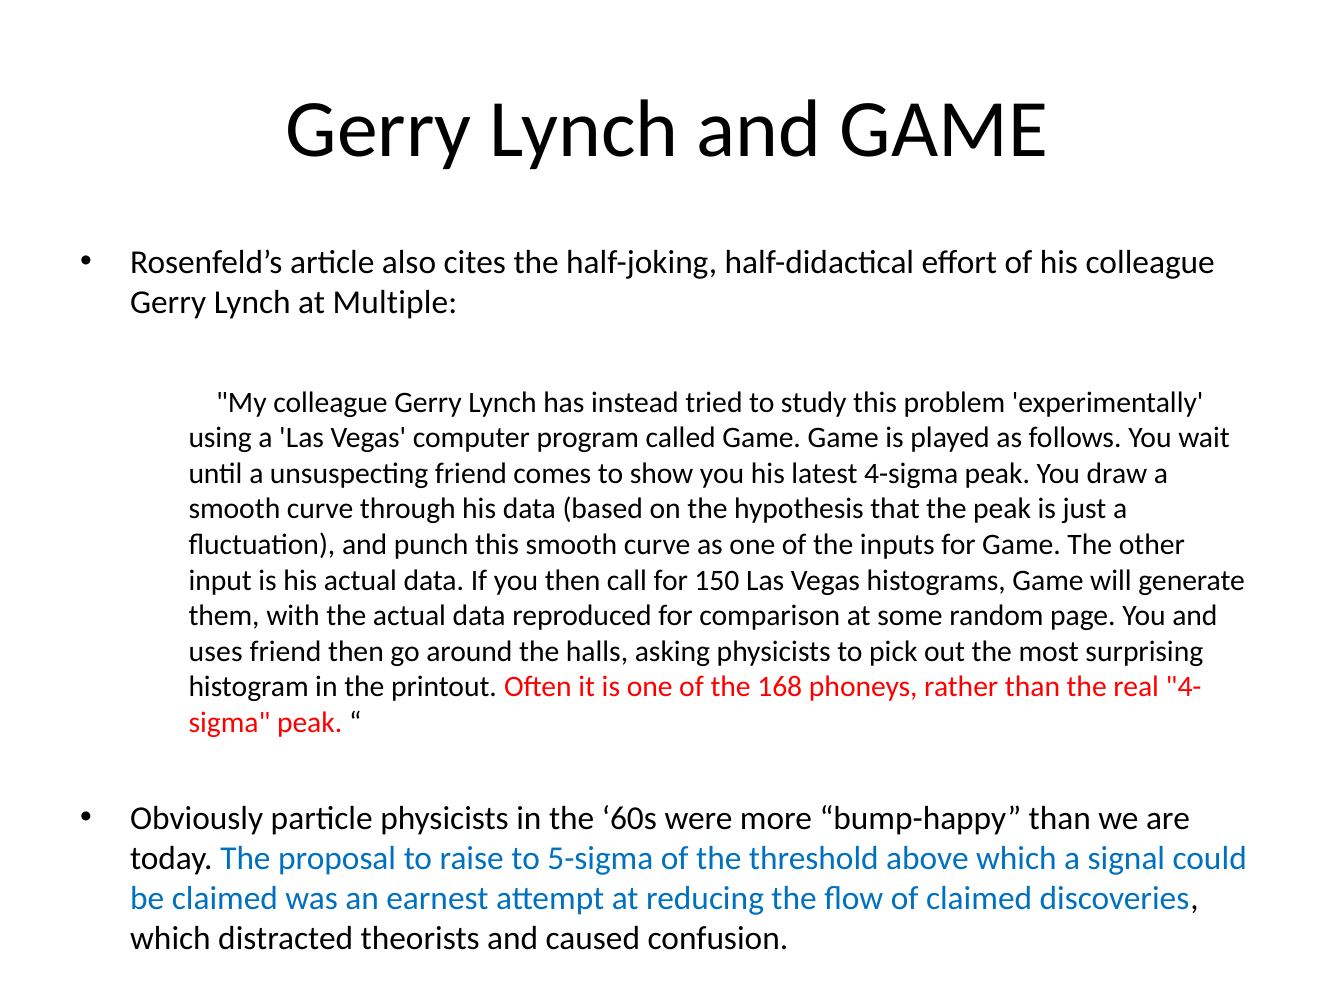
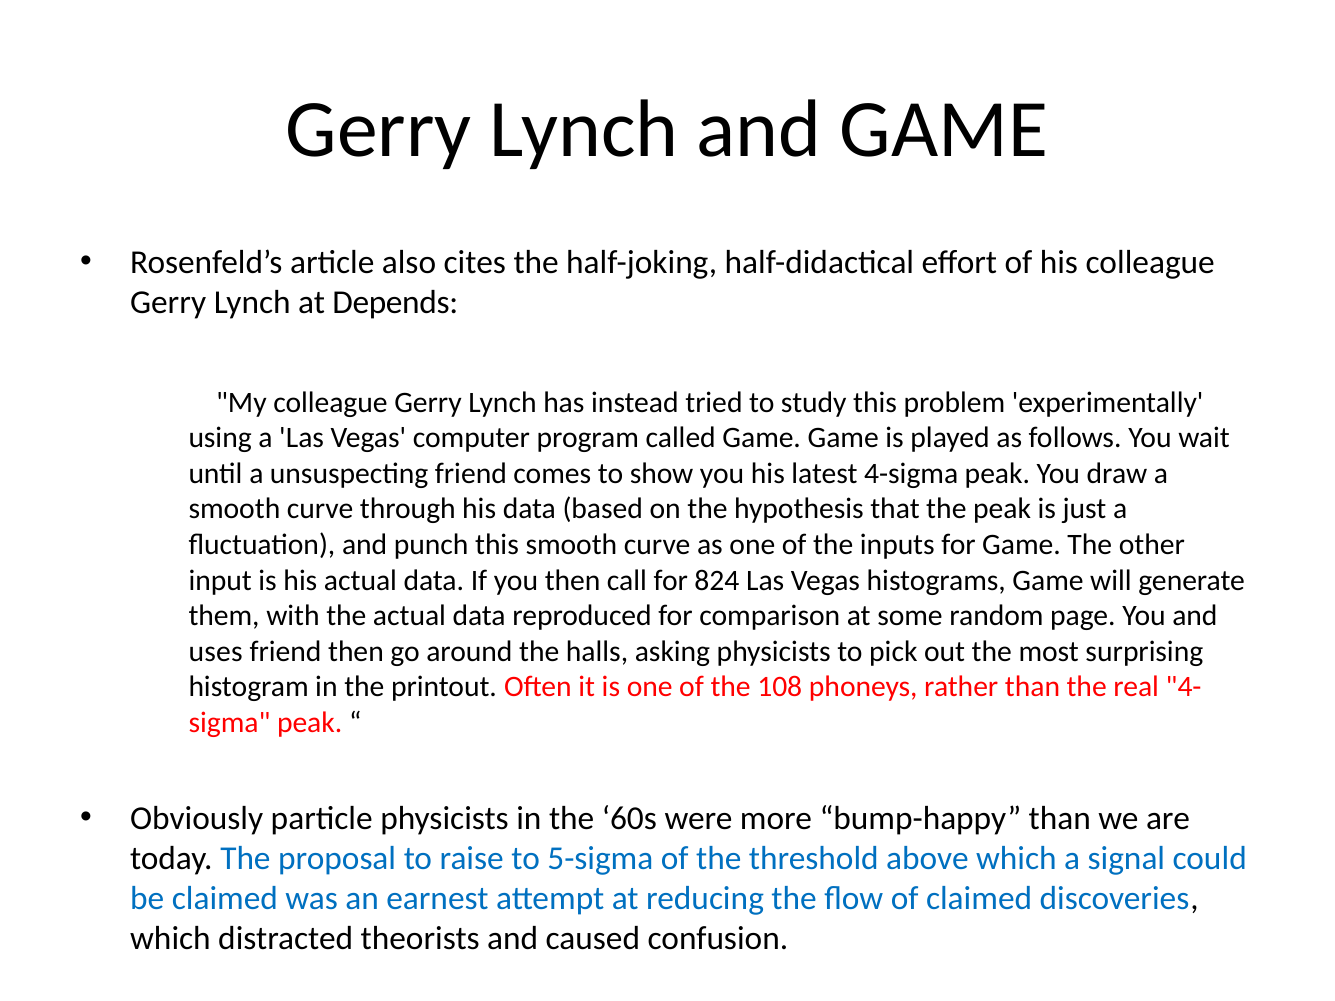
Multiple: Multiple -> Depends (395, 303)
150: 150 -> 824 (717, 581)
168: 168 -> 108 (780, 687)
